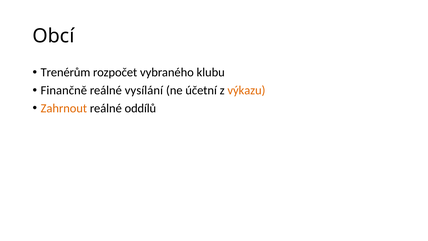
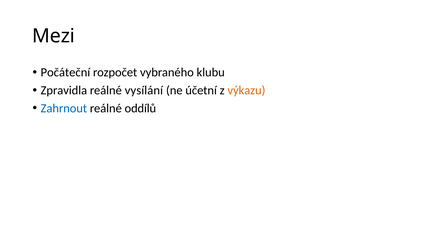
Obcí: Obcí -> Mezi (54, 36)
Trenérům: Trenérům -> Počáteční (65, 72)
Finančně: Finančně -> Zpravidla (64, 90)
Zahrnout colour: orange -> blue (64, 108)
